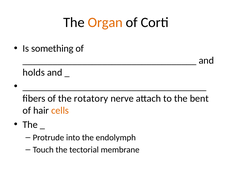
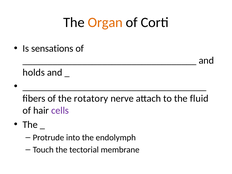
something: something -> sensations (52, 48)
bent: bent -> fluid (199, 98)
cells colour: orange -> purple (60, 110)
